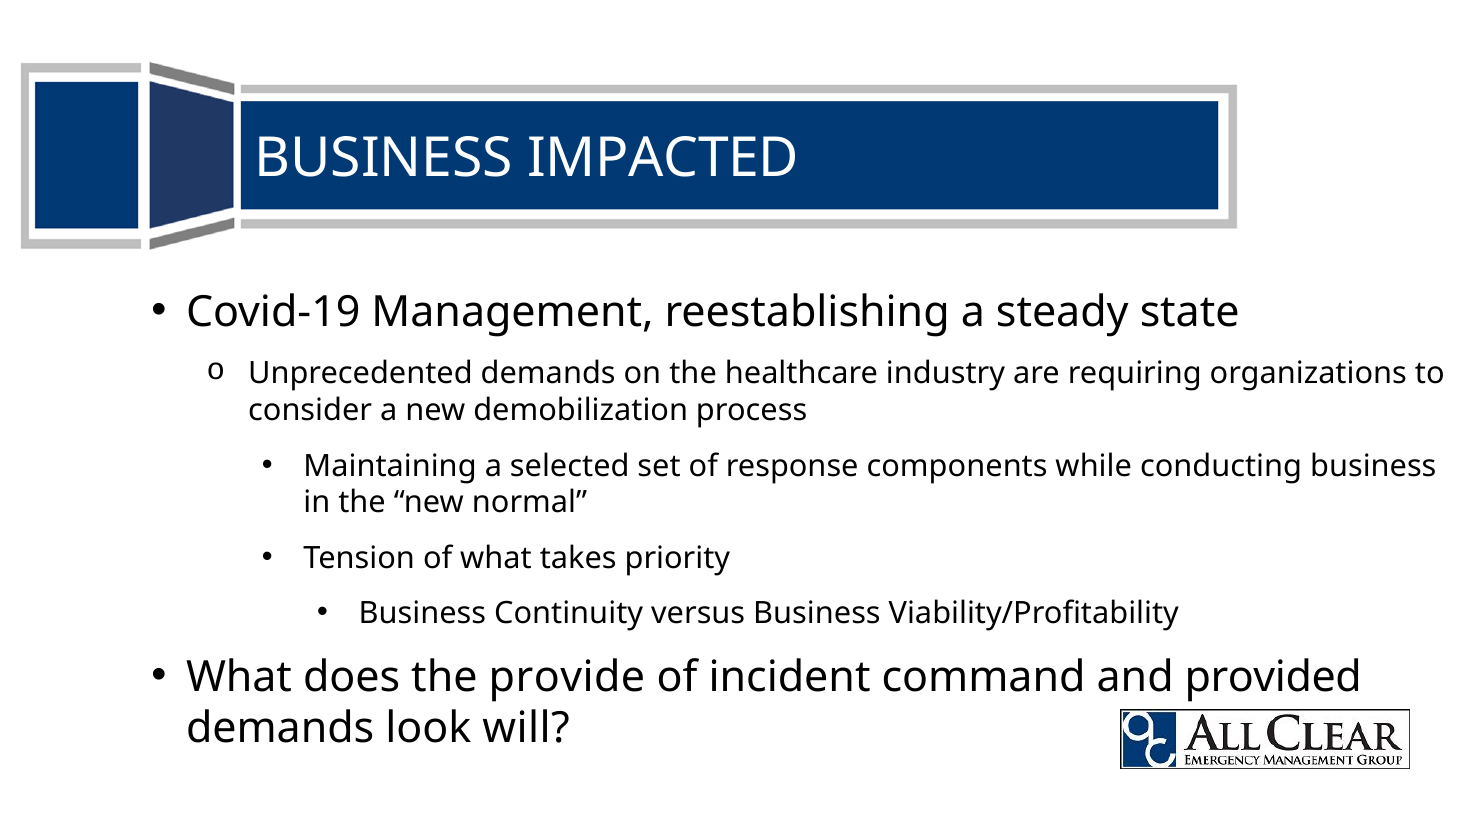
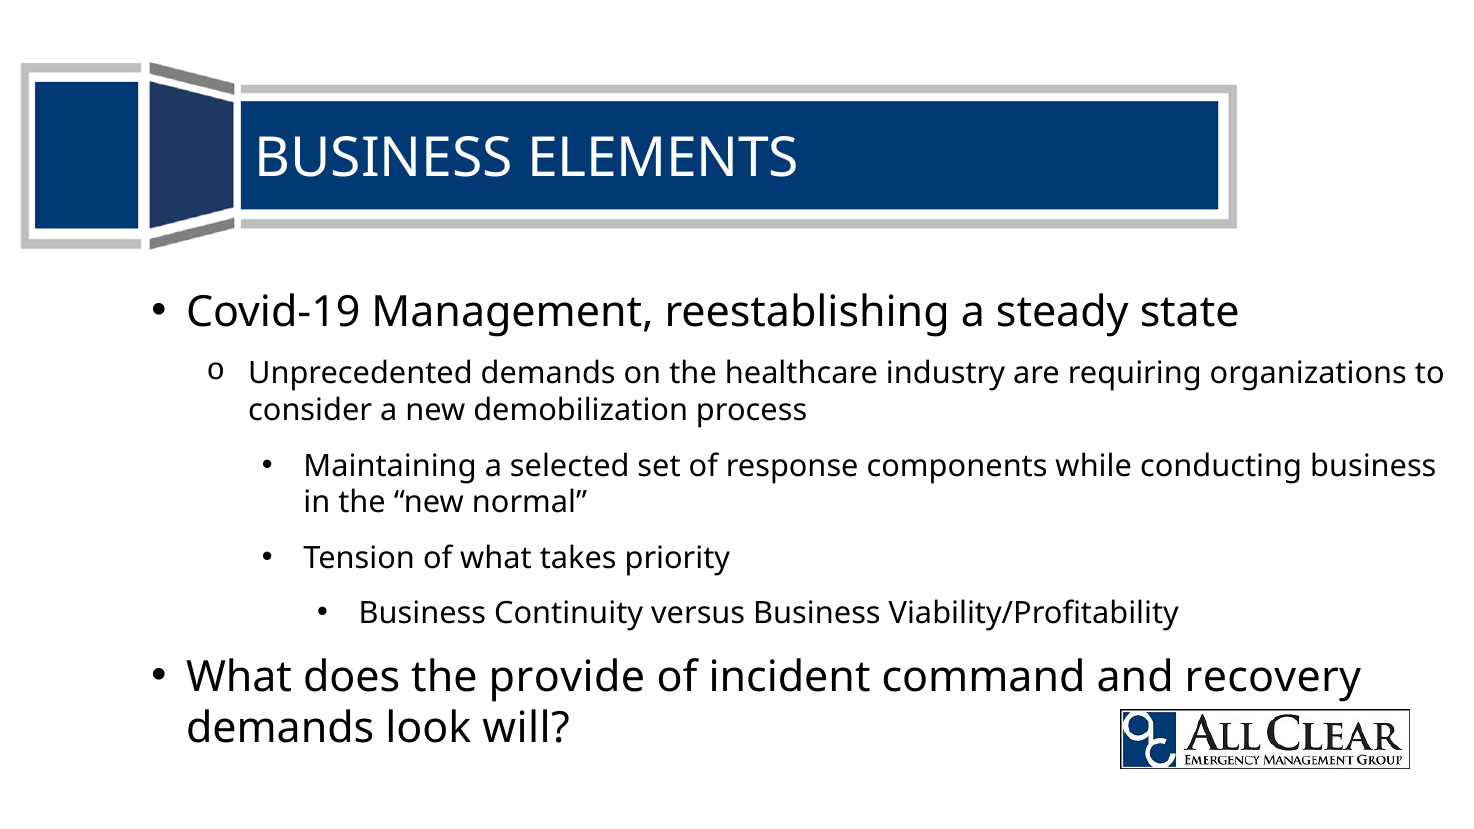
IMPACTED: IMPACTED -> ELEMENTS (663, 158)
provided: provided -> recovery (1273, 677)
